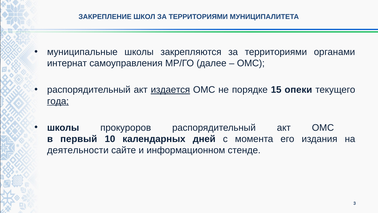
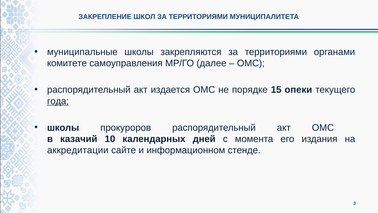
интернат: интернат -> комитете (67, 63)
издается underline: present -> none (170, 90)
первый: первый -> казачий (79, 139)
деятельности: деятельности -> аккредитации (78, 150)
